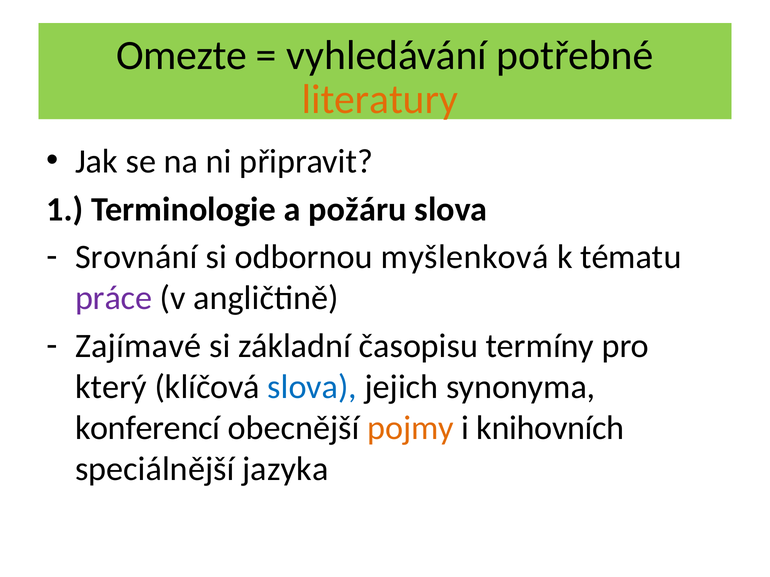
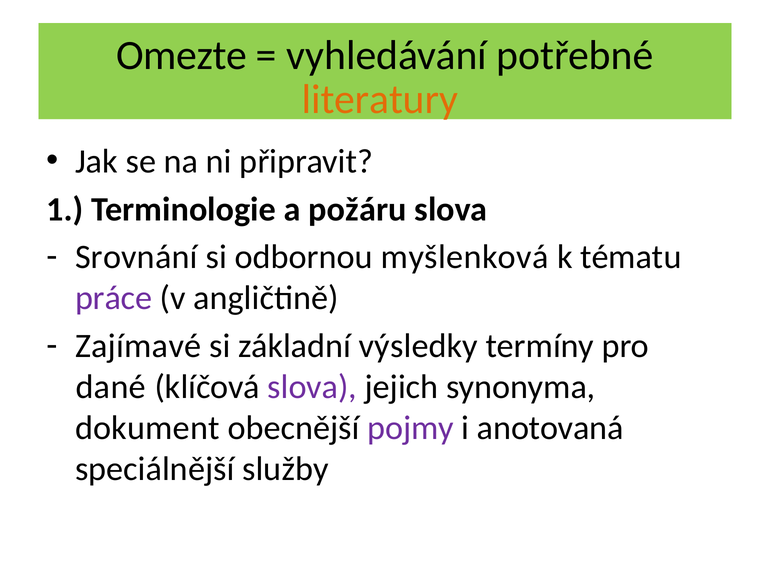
časopisu: časopisu -> výsledky (418, 346)
který: který -> dané (111, 387)
slova colour: blue -> purple (312, 387)
konferencí: konferencí -> dokument (147, 429)
pojmy colour: orange -> purple (411, 429)
knihovních: knihovních -> anotovaná (550, 429)
jazyka: jazyka -> služby (285, 470)
